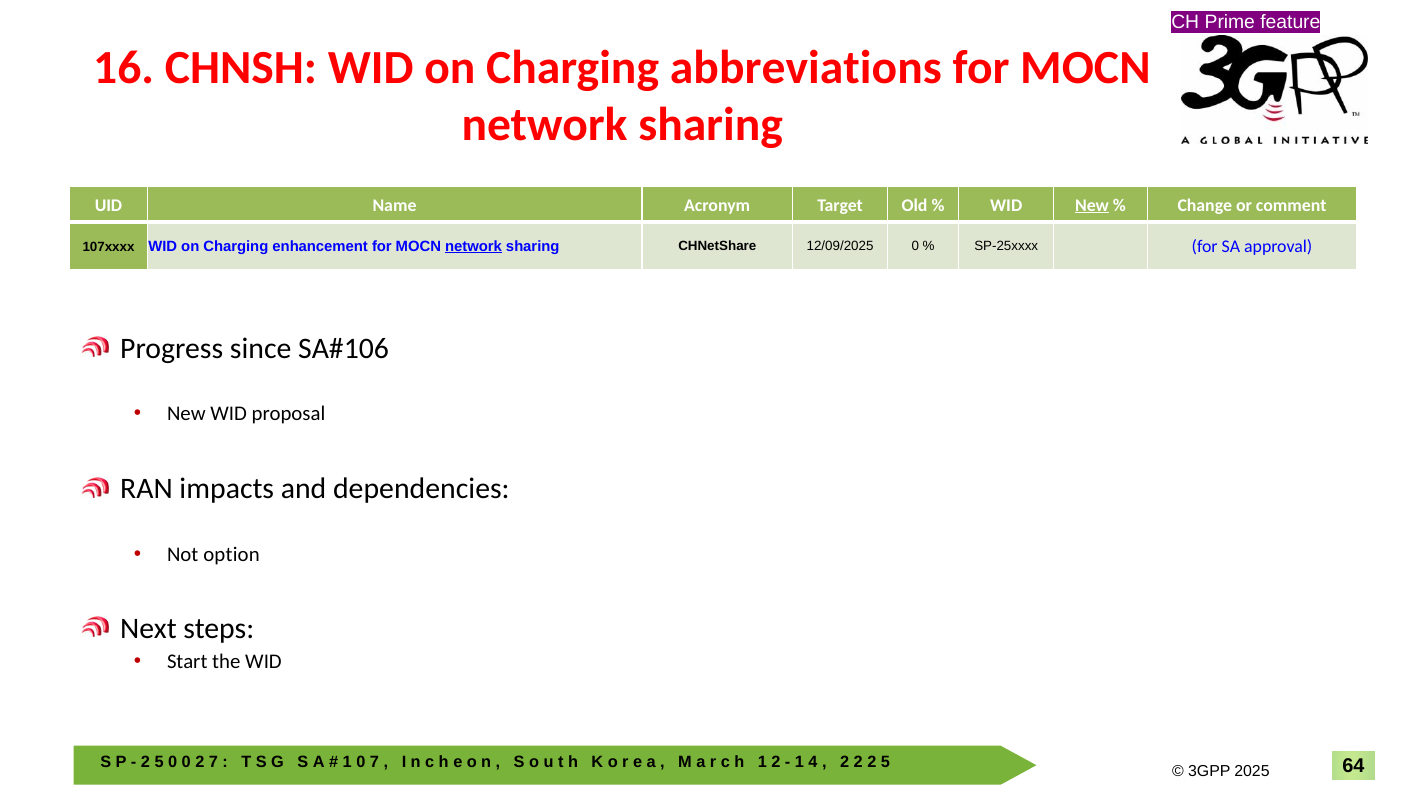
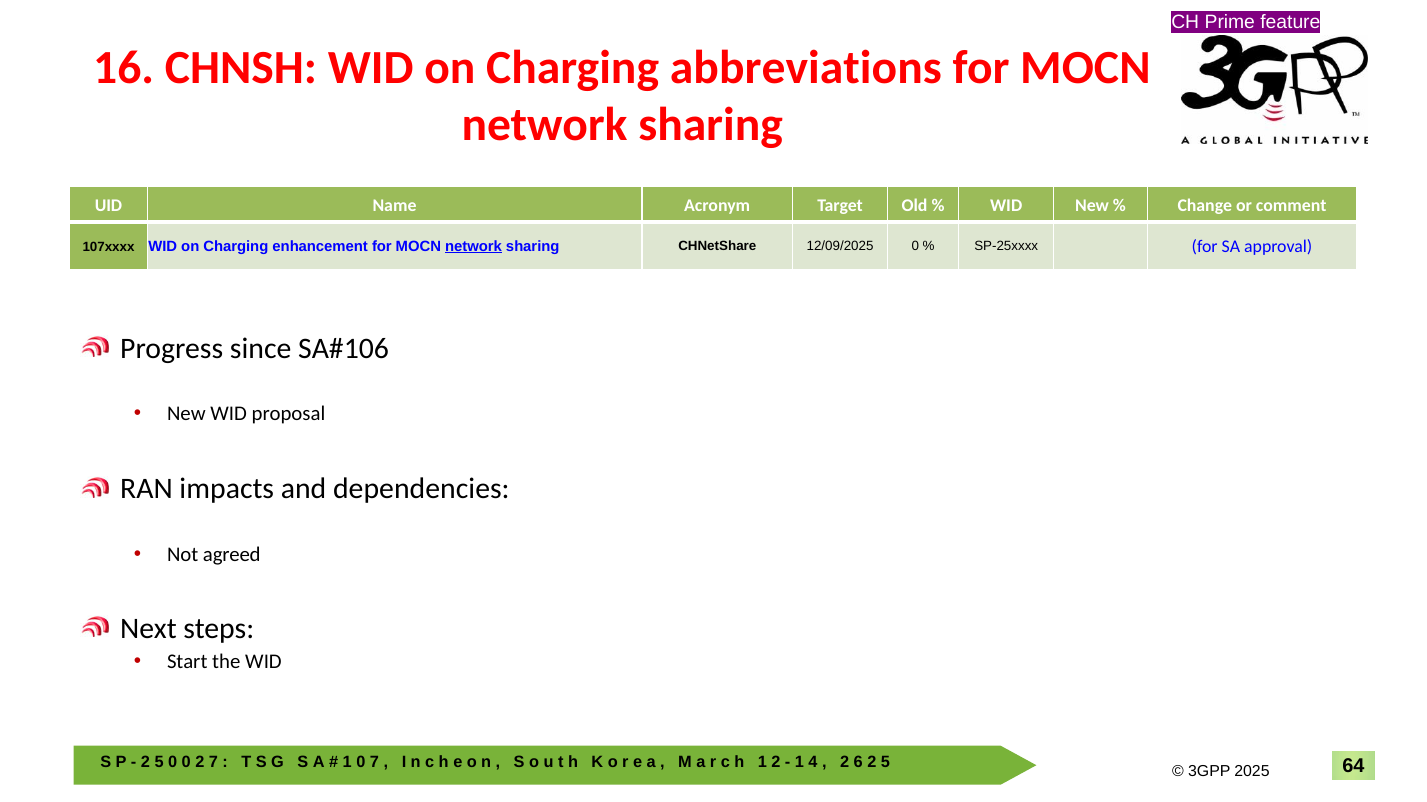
New underline: present -> none (1092, 205)
option: option -> agreed (232, 555)
2: 2 -> 6 (858, 762)
